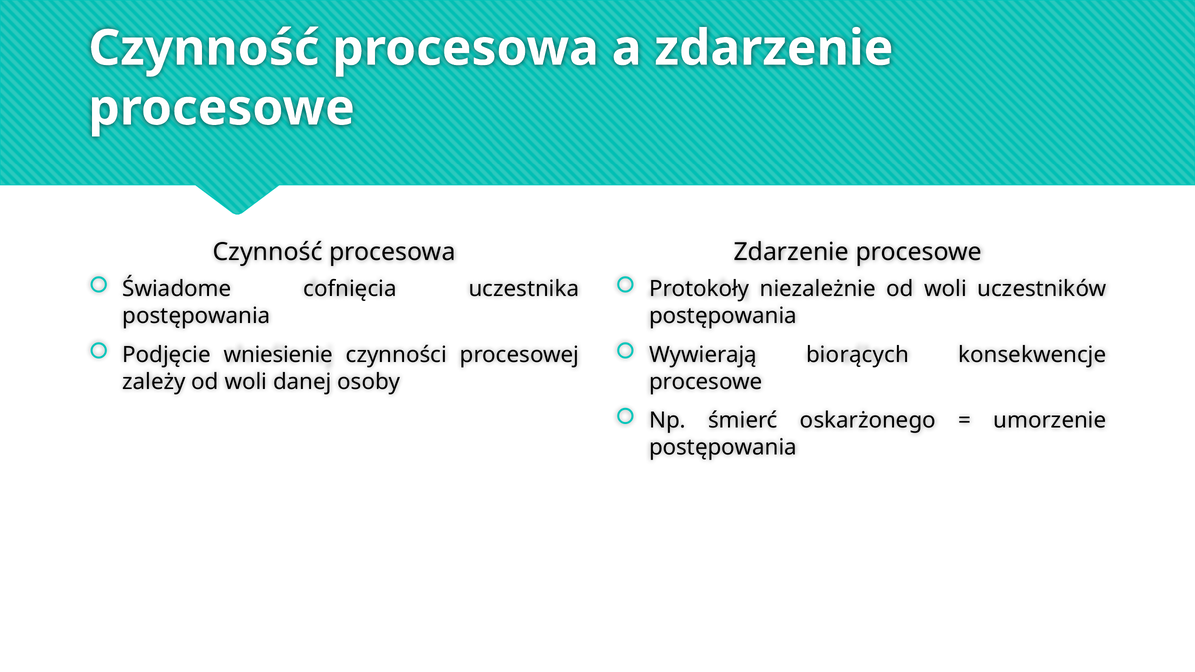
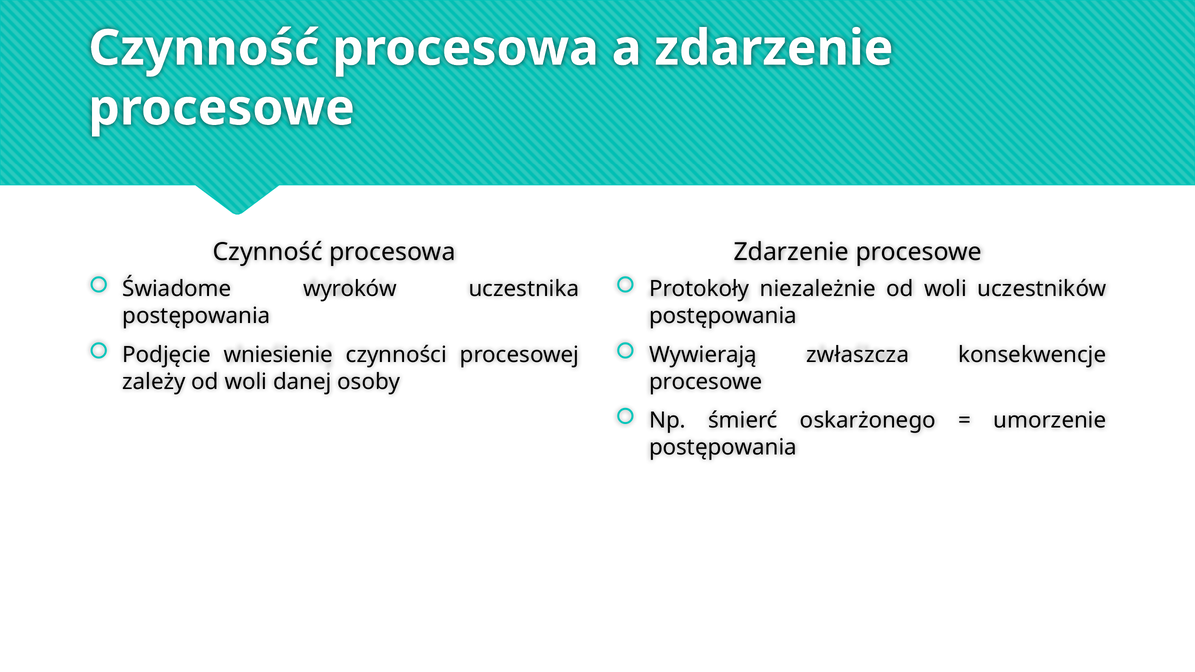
cofnięcia: cofnięcia -> wyroków (350, 289)
biorących: biorących -> zwłaszcza (858, 355)
